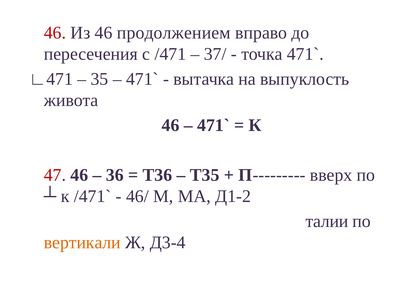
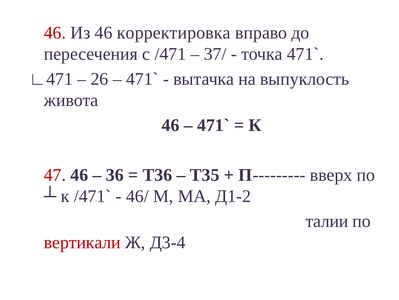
продолжением: продолжением -> корректировка (174, 33)
35: 35 -> 26 (99, 79)
вертикали colour: orange -> red (82, 242)
